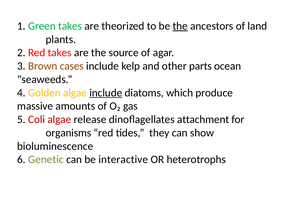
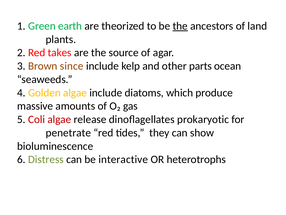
Green takes: takes -> earth (70, 26)
cases: cases -> since (72, 66)
include underline: present -> none (106, 93)
attachment: attachment -> prokaryotic (203, 119)
organisms: organisms -> penetrate (68, 133)
Genetic: Genetic -> Distress (46, 159)
